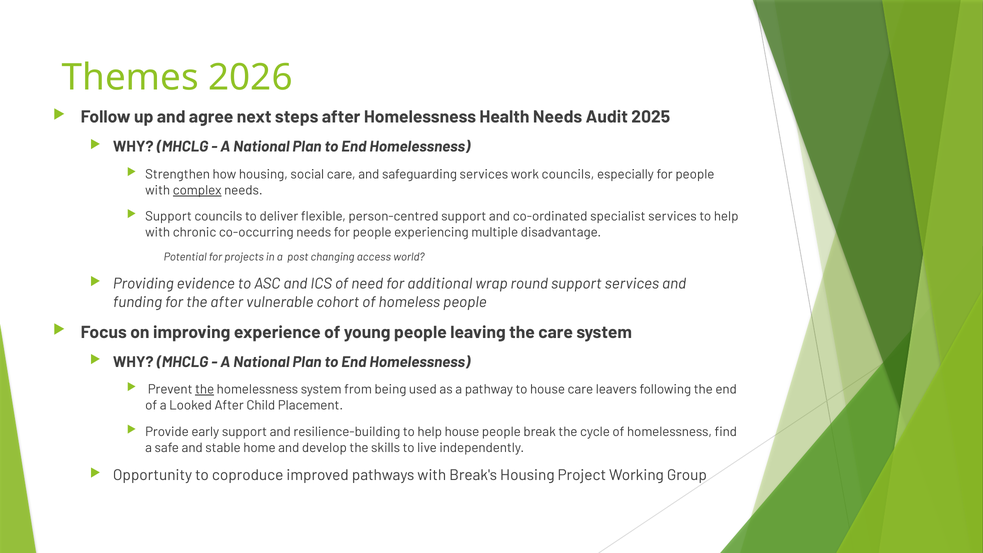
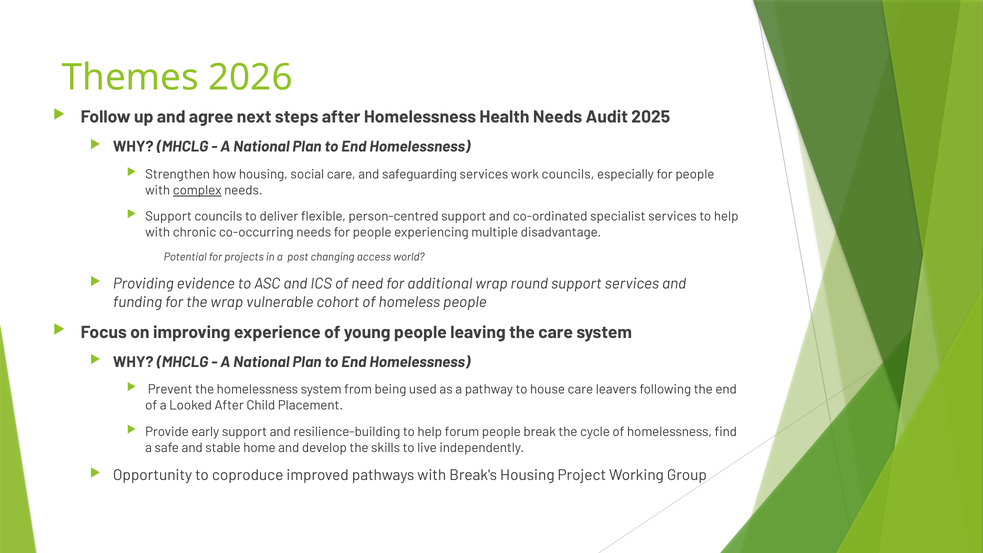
the after: after -> wrap (227, 302)
the underline: present -> none (205, 389)
help house: house -> forum (462, 432)
